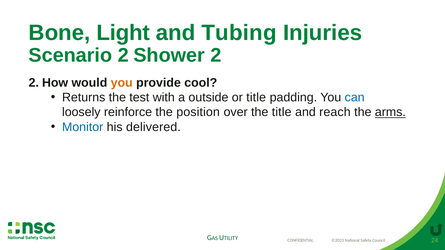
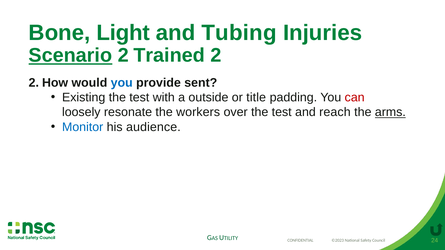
Scenario underline: none -> present (70, 56)
Shower: Shower -> Trained (169, 56)
you colour: orange -> blue (122, 83)
cool: cool -> sent (201, 83)
Returns: Returns -> Existing (84, 98)
can colour: blue -> red (355, 98)
reinforce: reinforce -> resonate (128, 112)
position: position -> workers (198, 112)
over the title: title -> test (282, 112)
delivered: delivered -> audience (153, 127)
